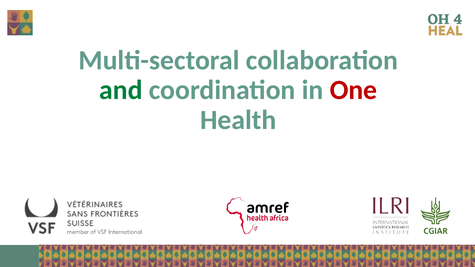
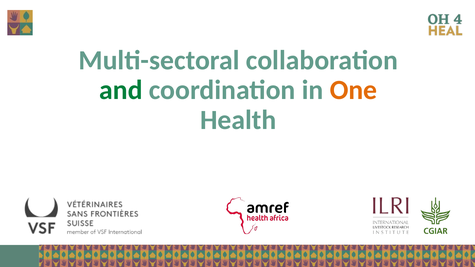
One colour: red -> orange (353, 90)
